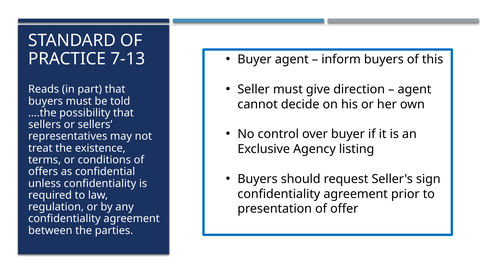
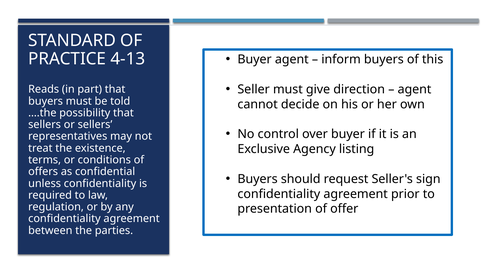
7-13: 7-13 -> 4-13 (128, 59)
